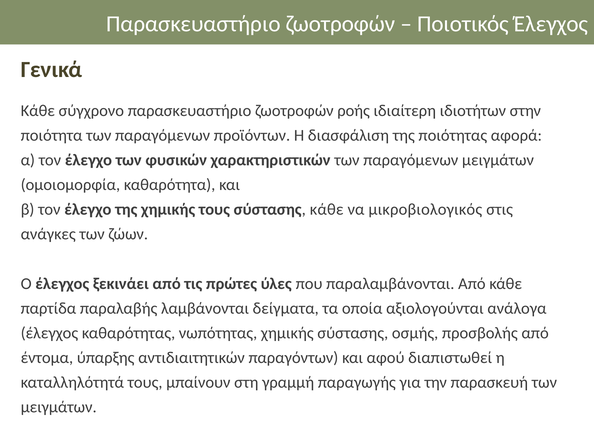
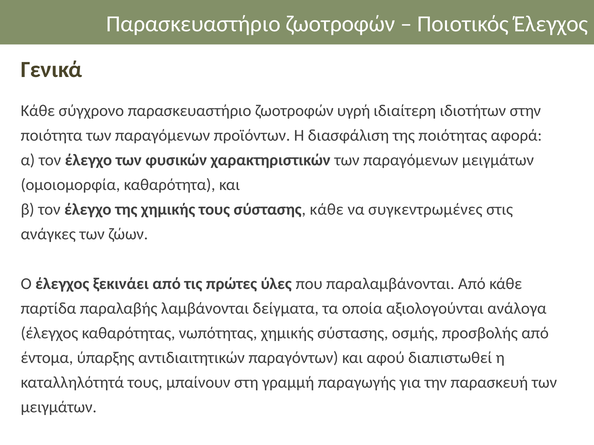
ροής: ροής -> υγρή (354, 111)
μικροβιολογικός: μικροβιολογικός -> συγκεντρωμένες (425, 210)
